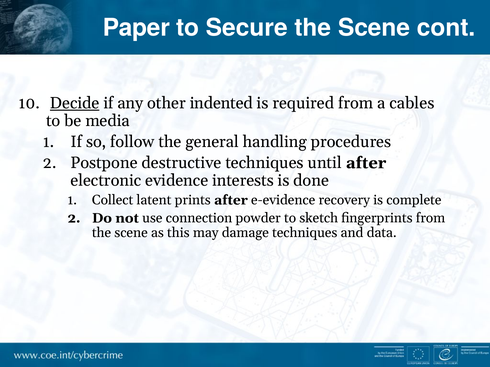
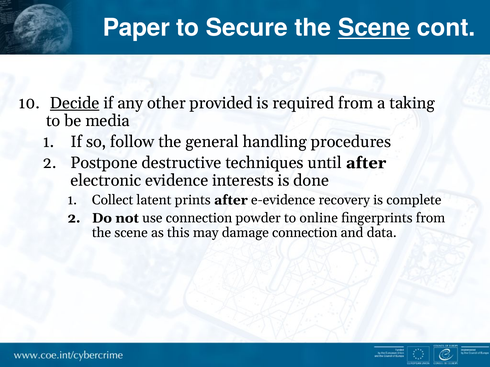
Scene underline: none -> present (374, 28)
indented: indented -> provided (221, 103)
cables: cables -> taking (412, 103)
sketch: sketch -> online (319, 218)
damage techniques: techniques -> connection (305, 233)
